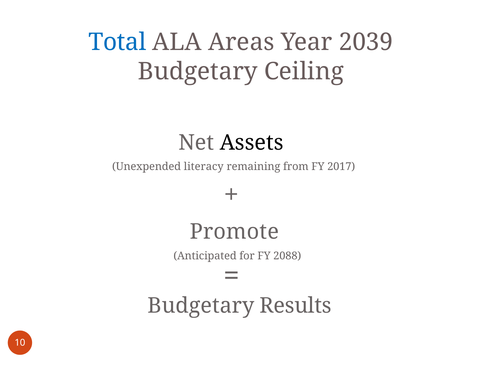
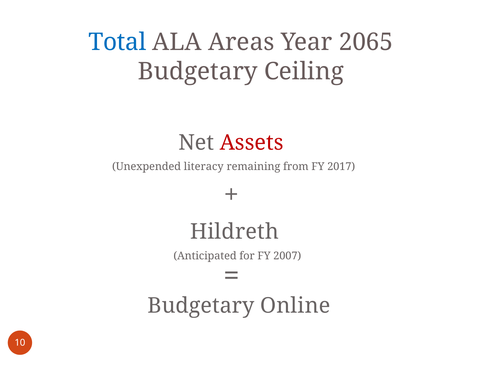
2039: 2039 -> 2065 (366, 42)
Assets colour: black -> red (252, 143)
Promote: Promote -> Hildreth (234, 232)
2088: 2088 -> 2007 (287, 256)
Results: Results -> Online (295, 306)
